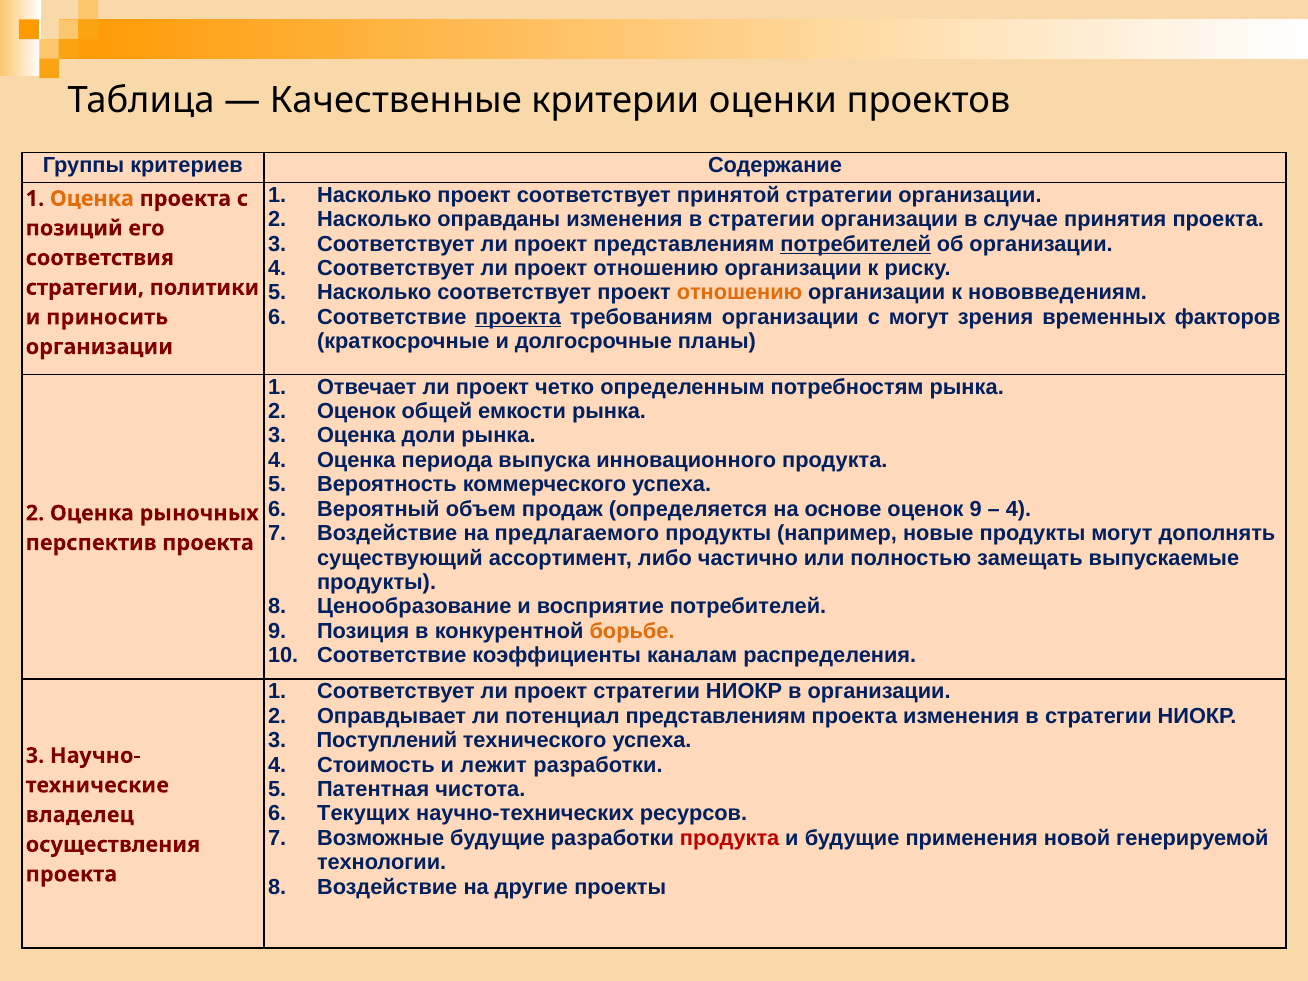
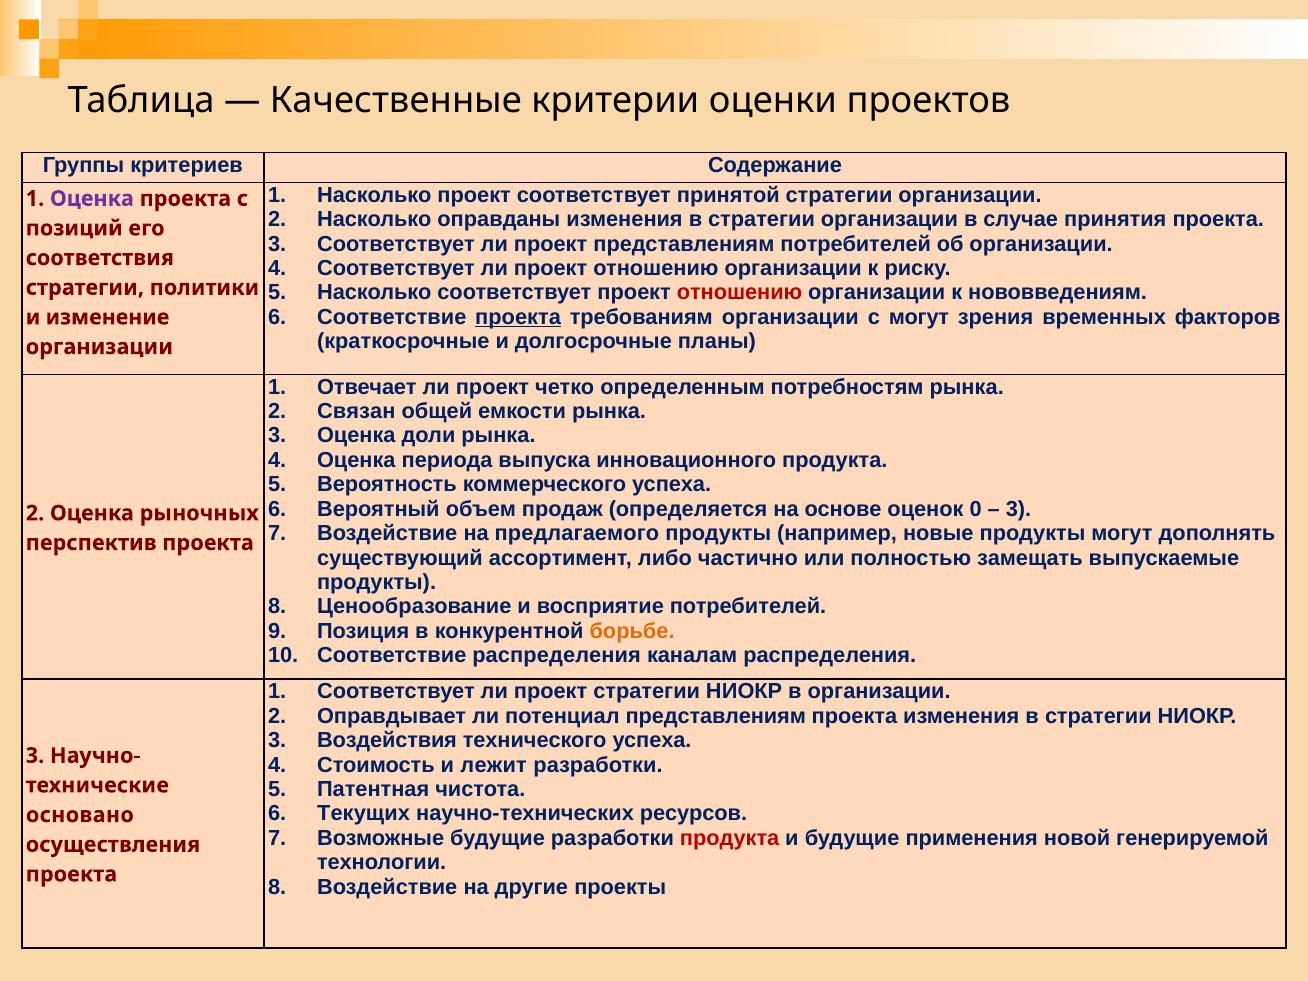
Оценка colour: orange -> purple (92, 199)
потребителей underline: present -> none (856, 244)
отношению colour: orange -> red (740, 293)
приносить: приносить -> изменение (107, 317)
2 Оценок: Оценок -> Связан (356, 411)
оценок 9: 9 -> 0 (976, 509)
4: 4 -> 3 (1019, 509)
Соответствие коэффициенты: коэффициенты -> распределения (557, 655)
Поступлений: Поступлений -> Воздействия (387, 741)
владелец: владелец -> основано (80, 815)
